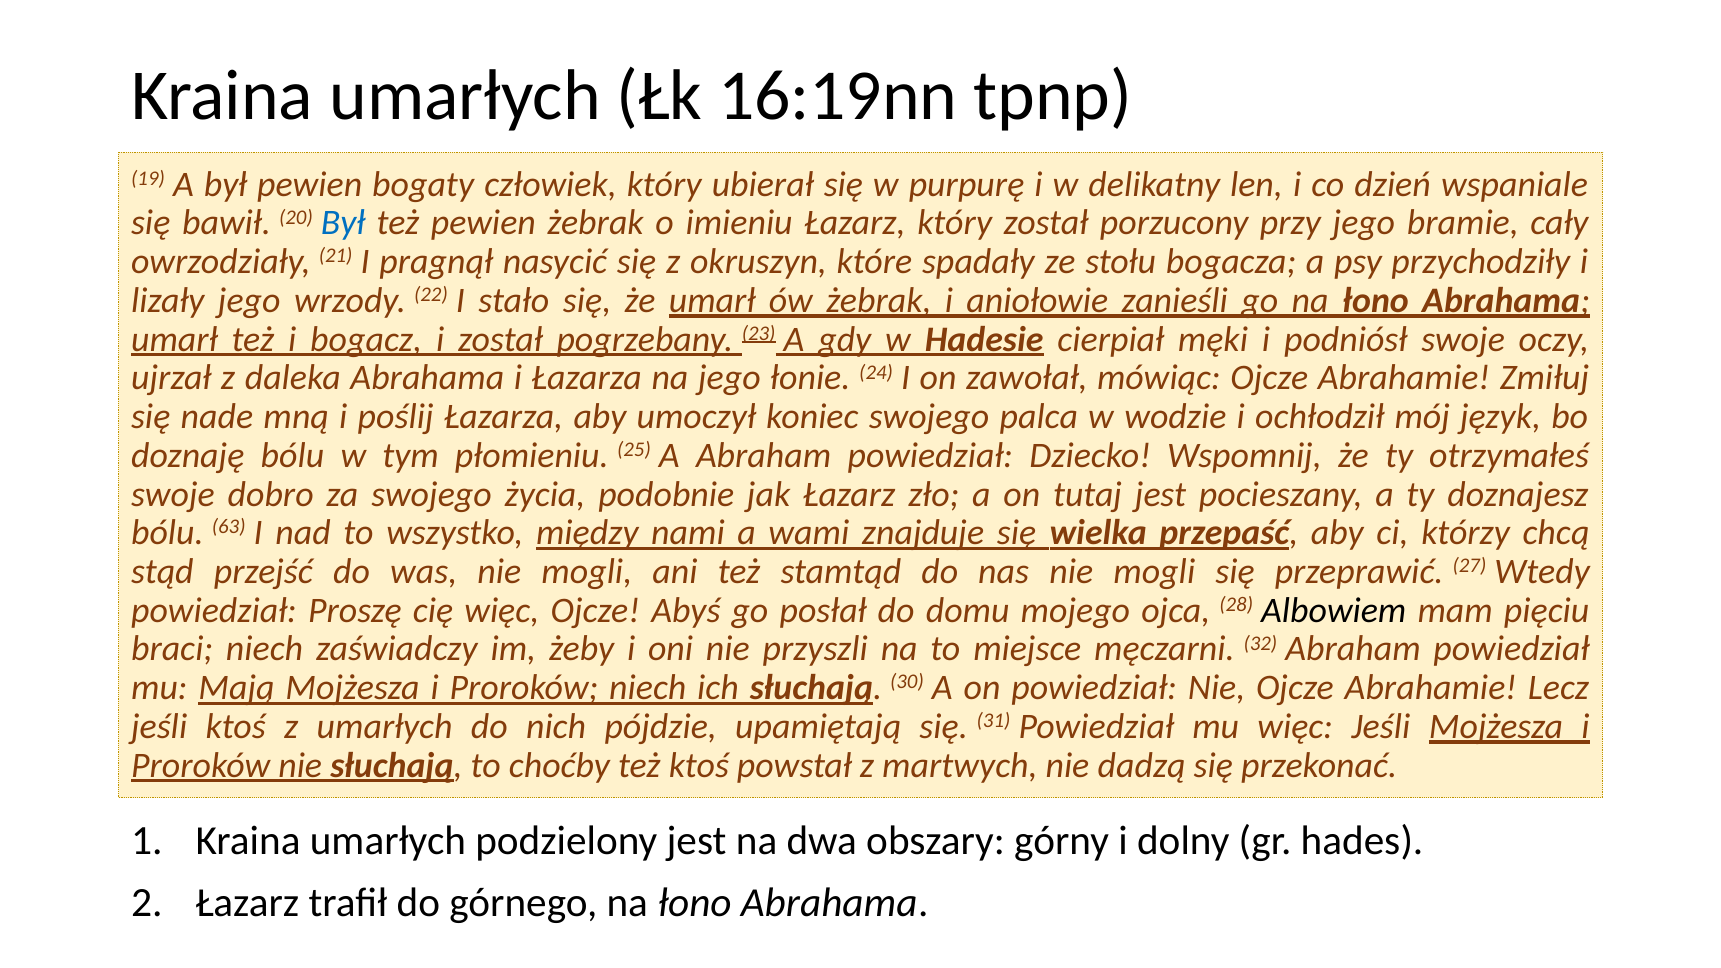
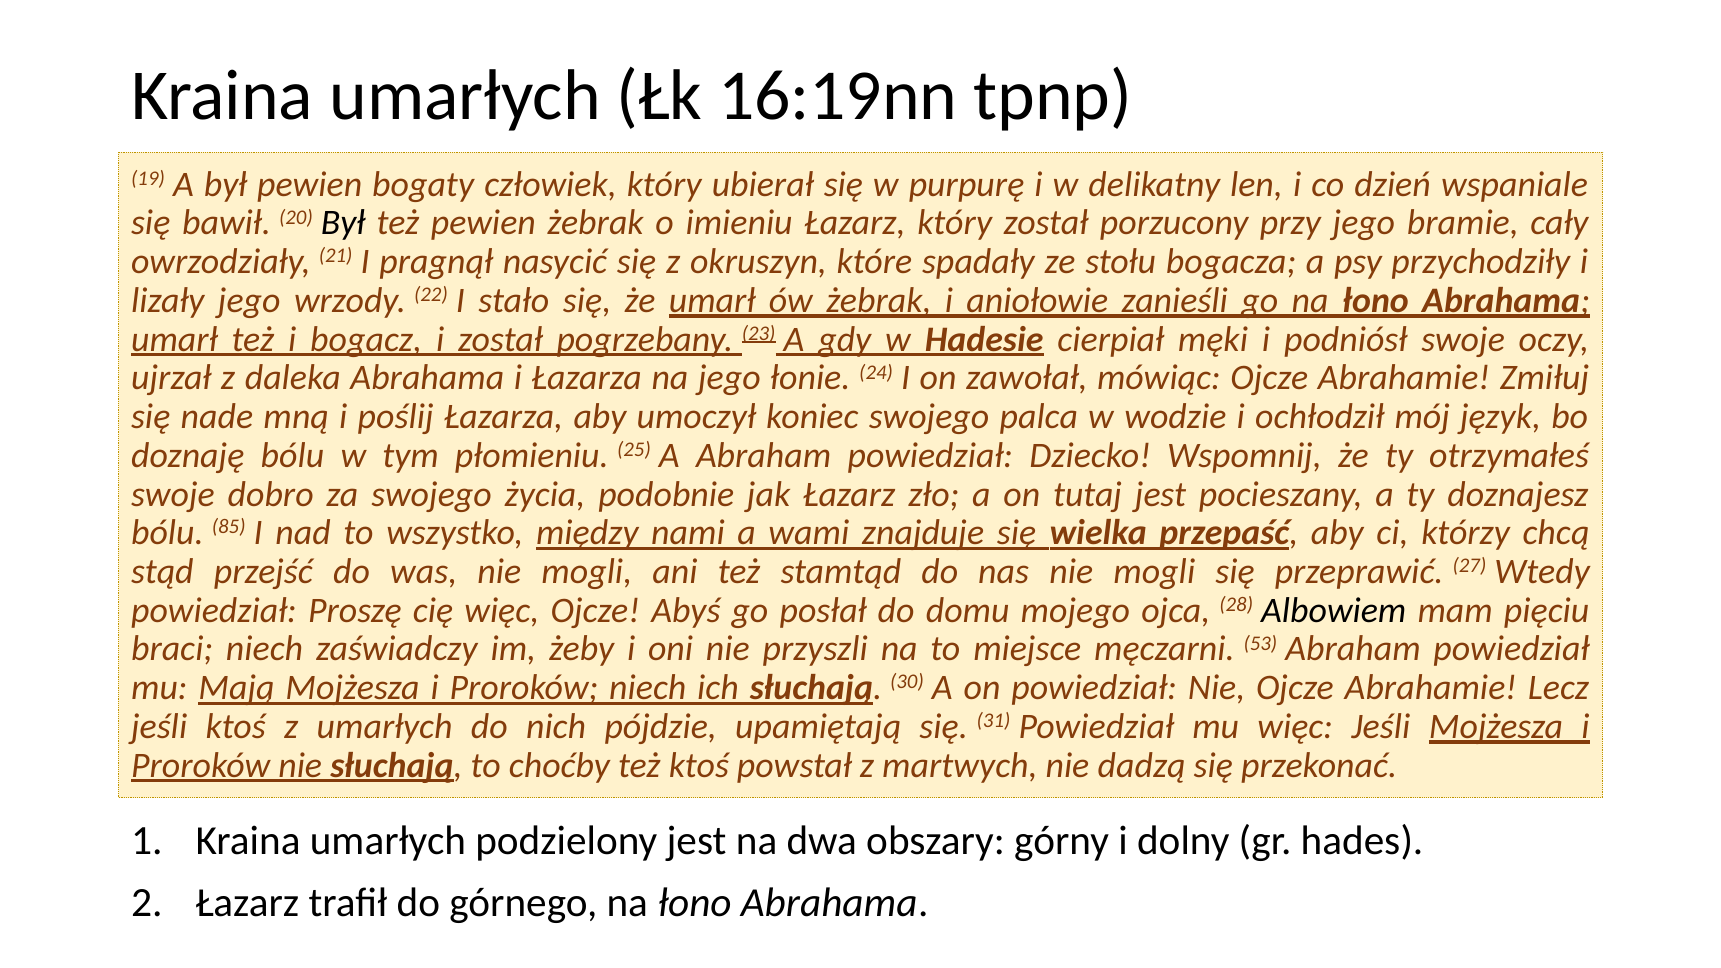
Był colour: blue -> black (343, 223)
63: 63 -> 85 (229, 527)
32: 32 -> 53 (1260, 643)
